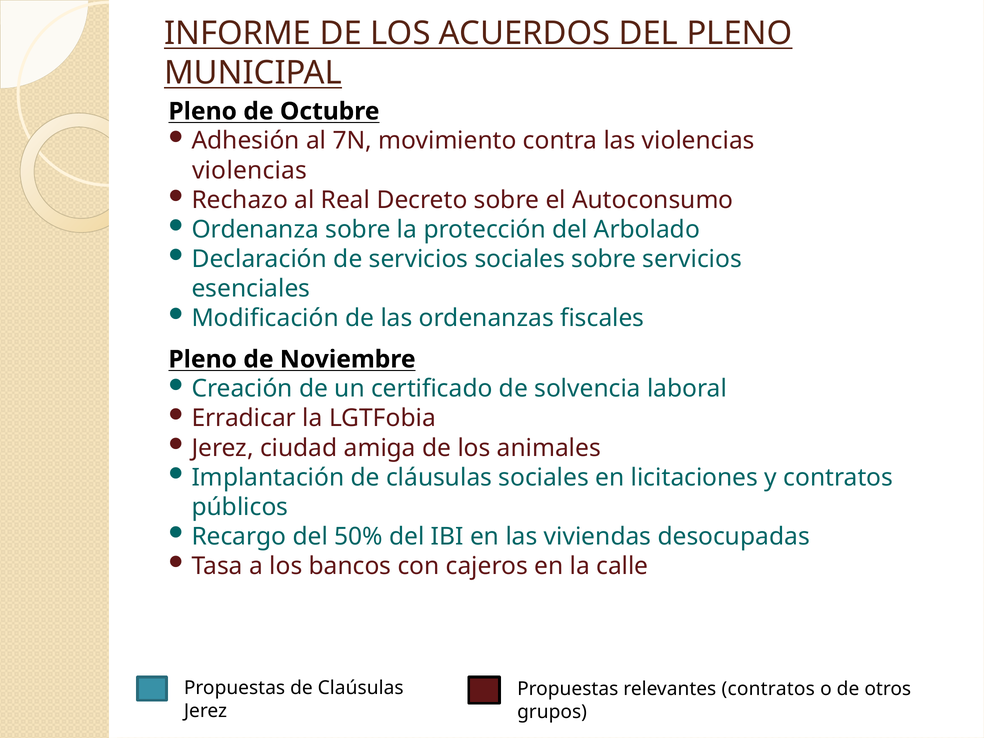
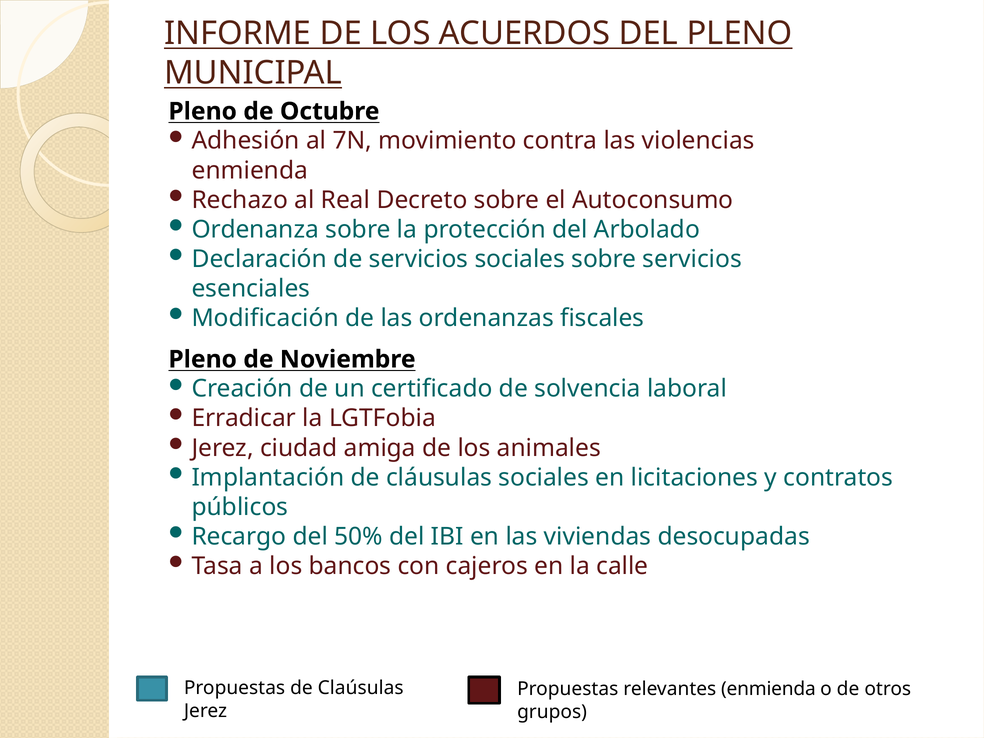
violencias: violencias -> enmienda (250, 170)
relevantes contratos: contratos -> enmienda (768, 689)
